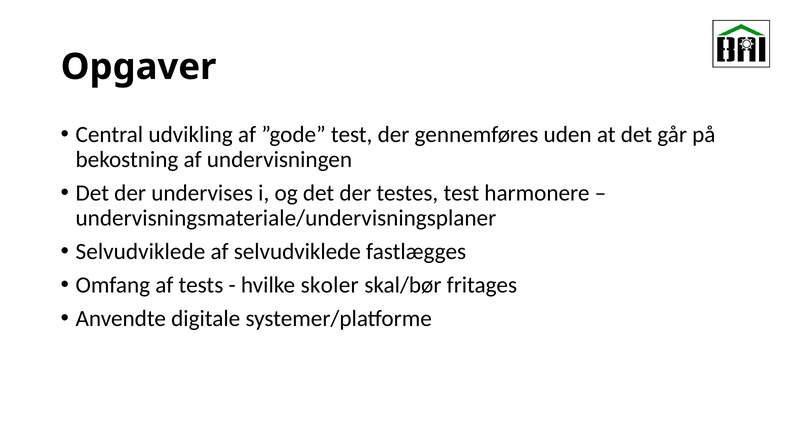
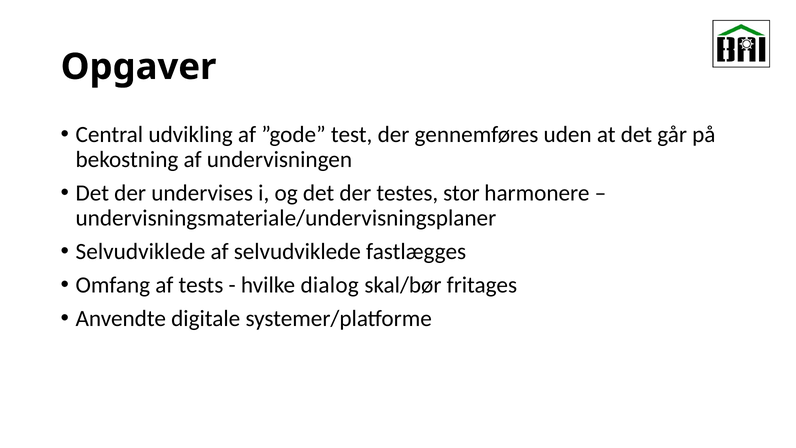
testes test: test -> stor (461, 193)
skoler: skoler -> dialog (330, 285)
